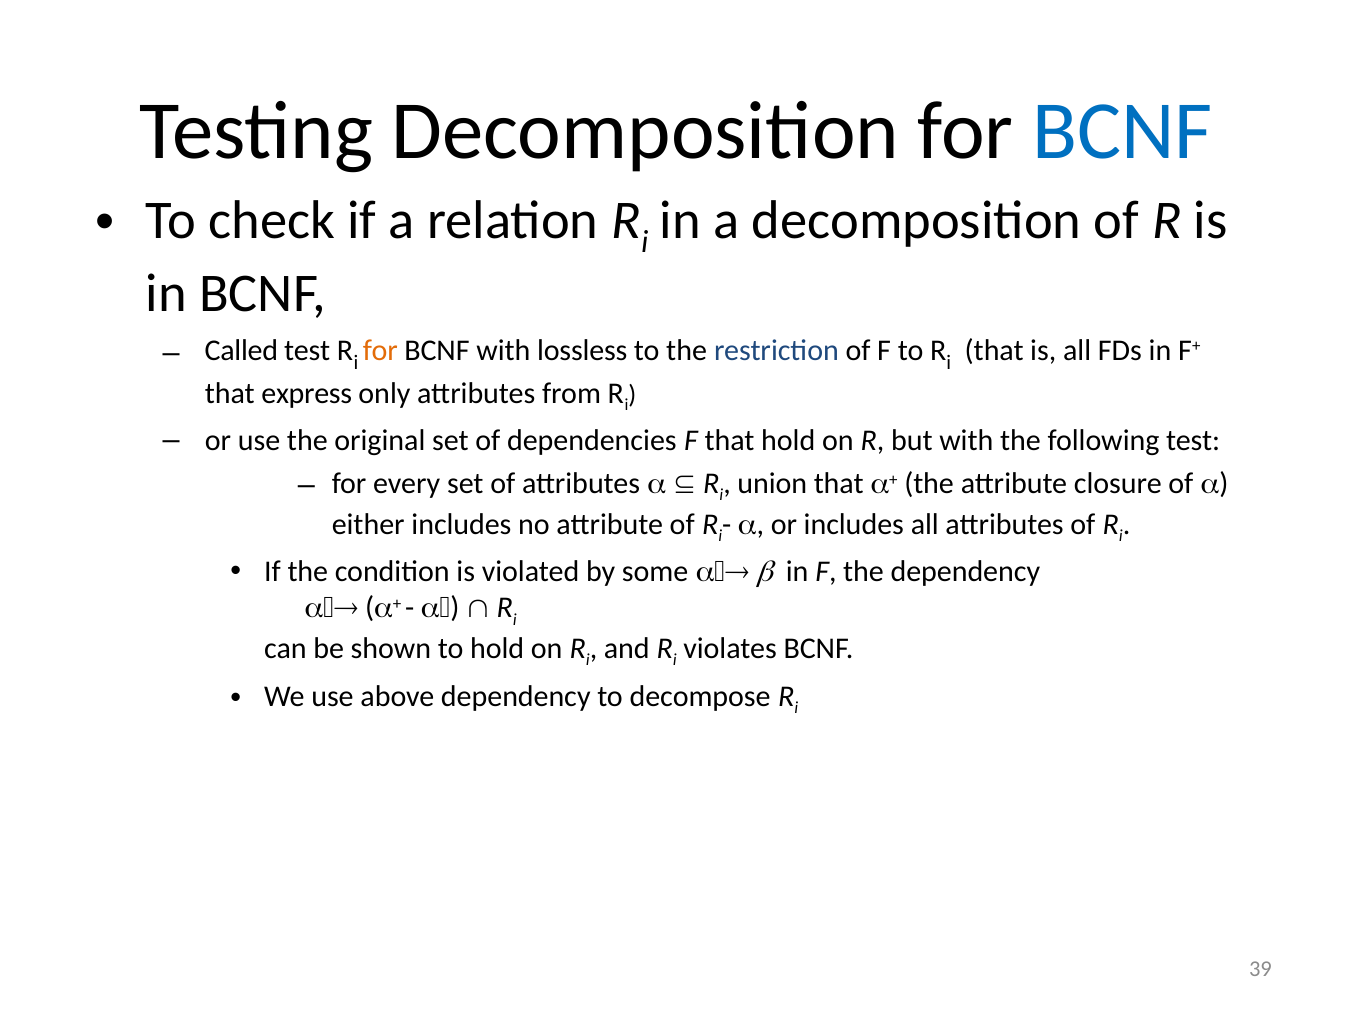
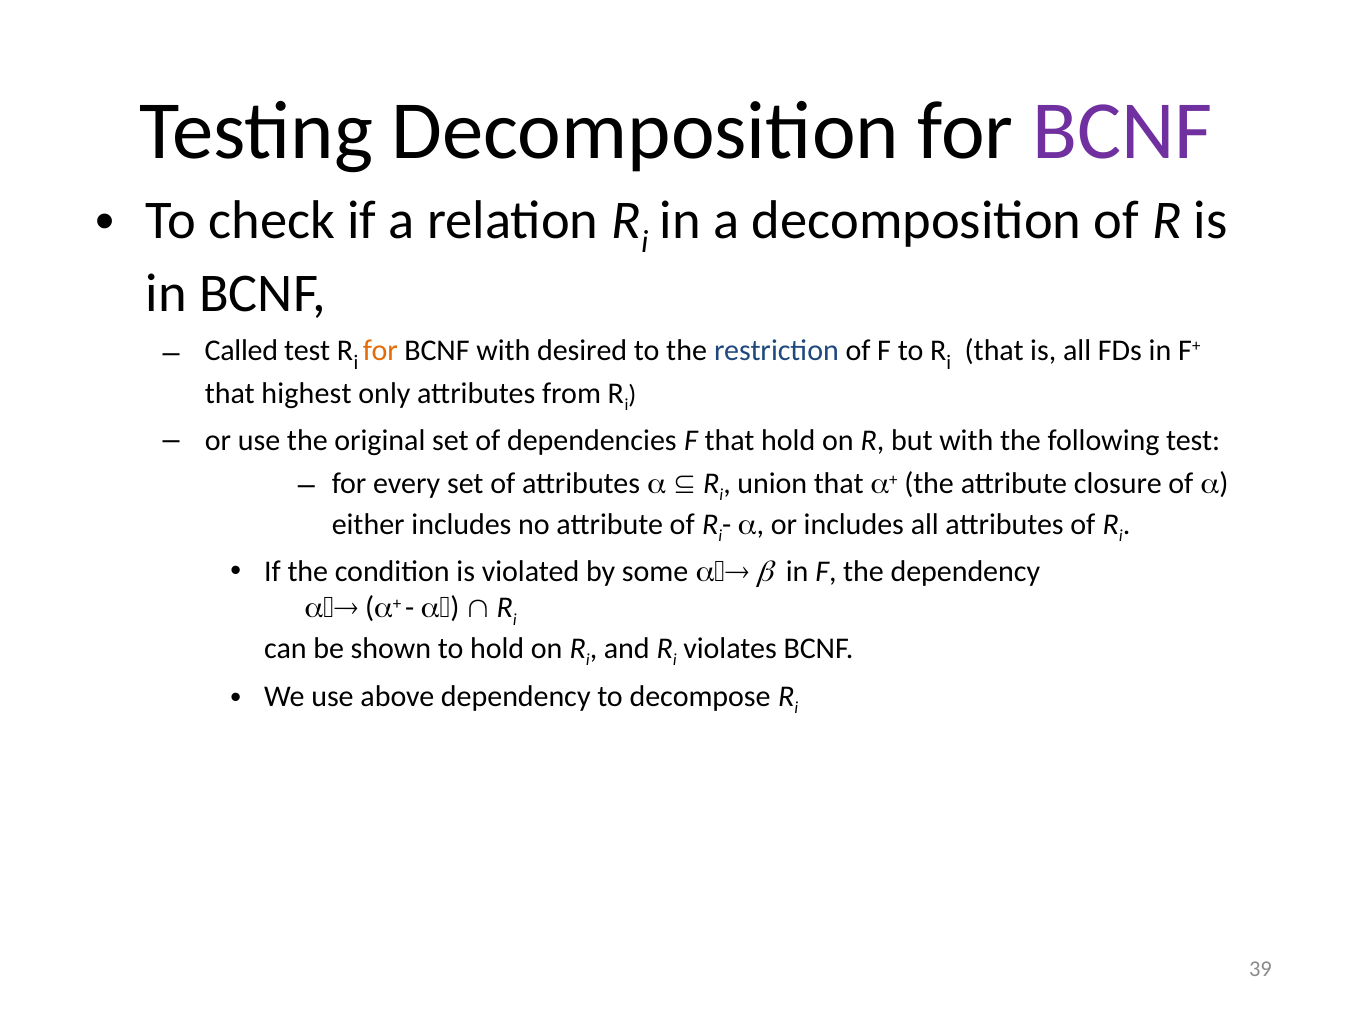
BCNF colour: blue -> purple (1122, 131)
lossless: lossless -> desired (582, 350)
express: express -> highest (307, 393)
